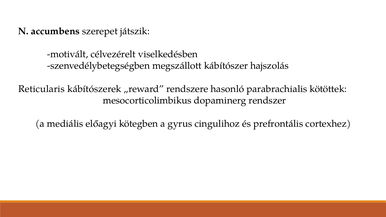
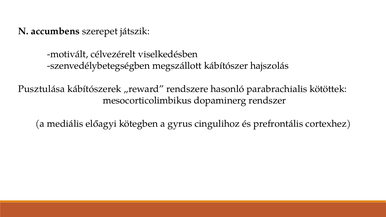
Reticularis: Reticularis -> Pusztulása (42, 89)
